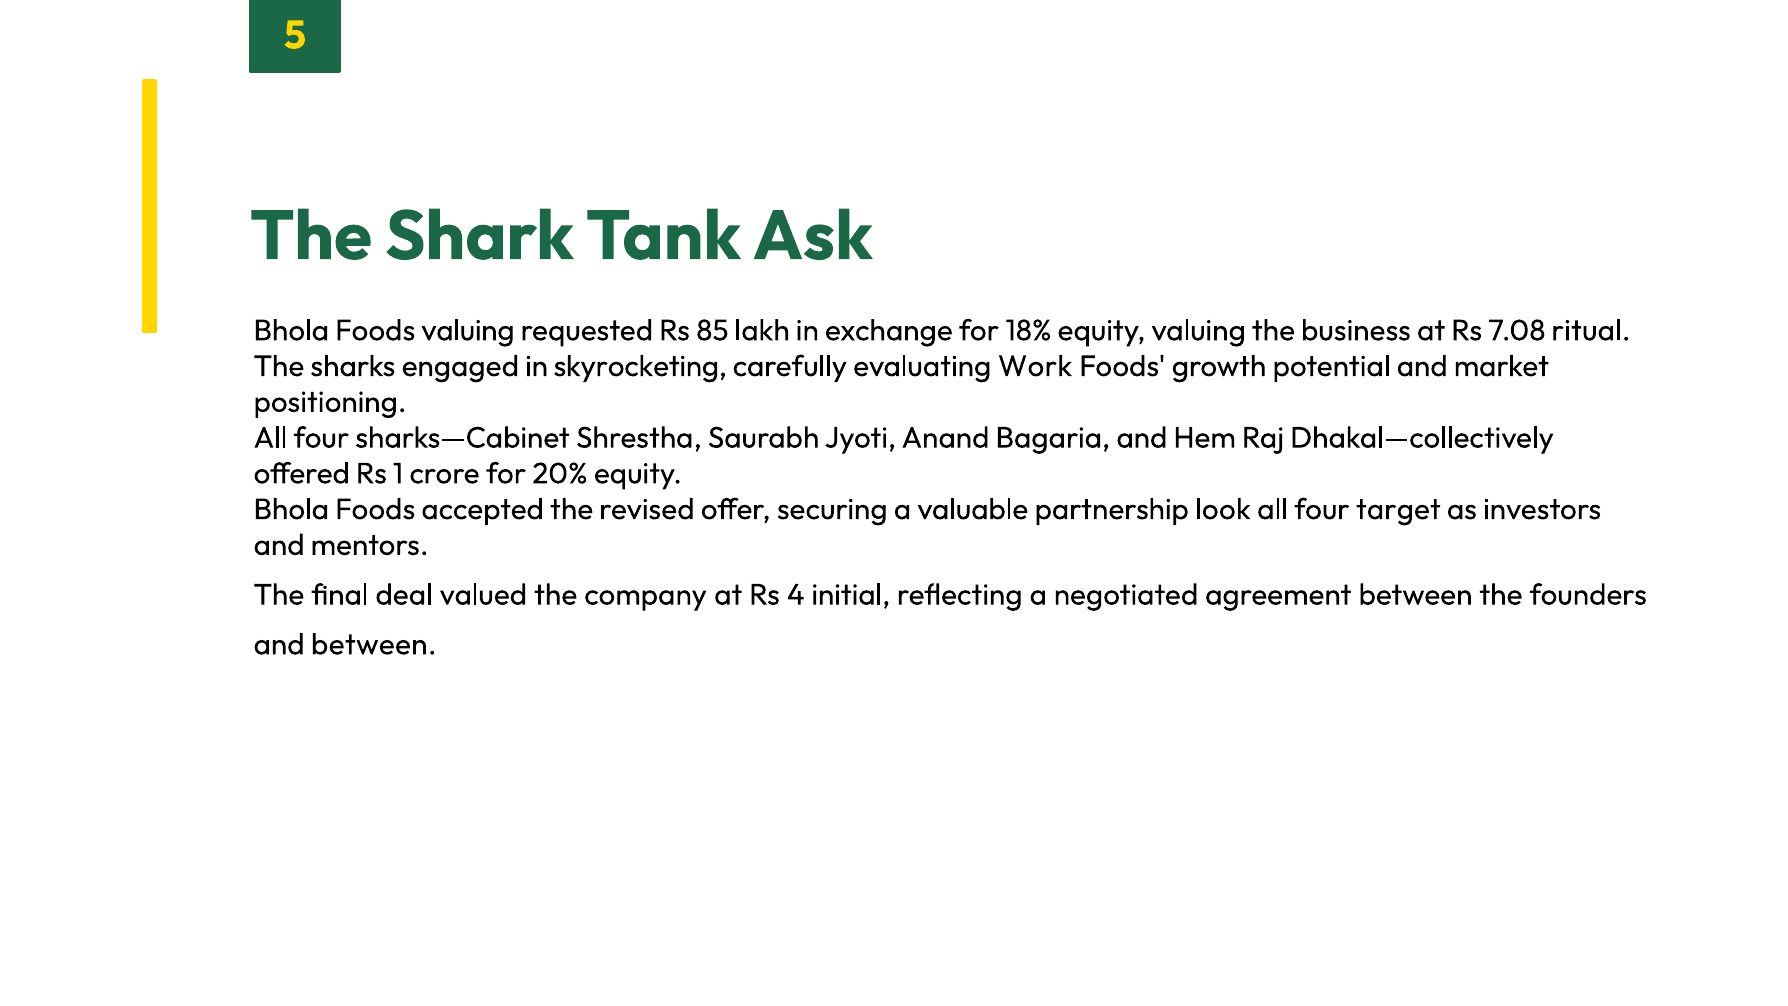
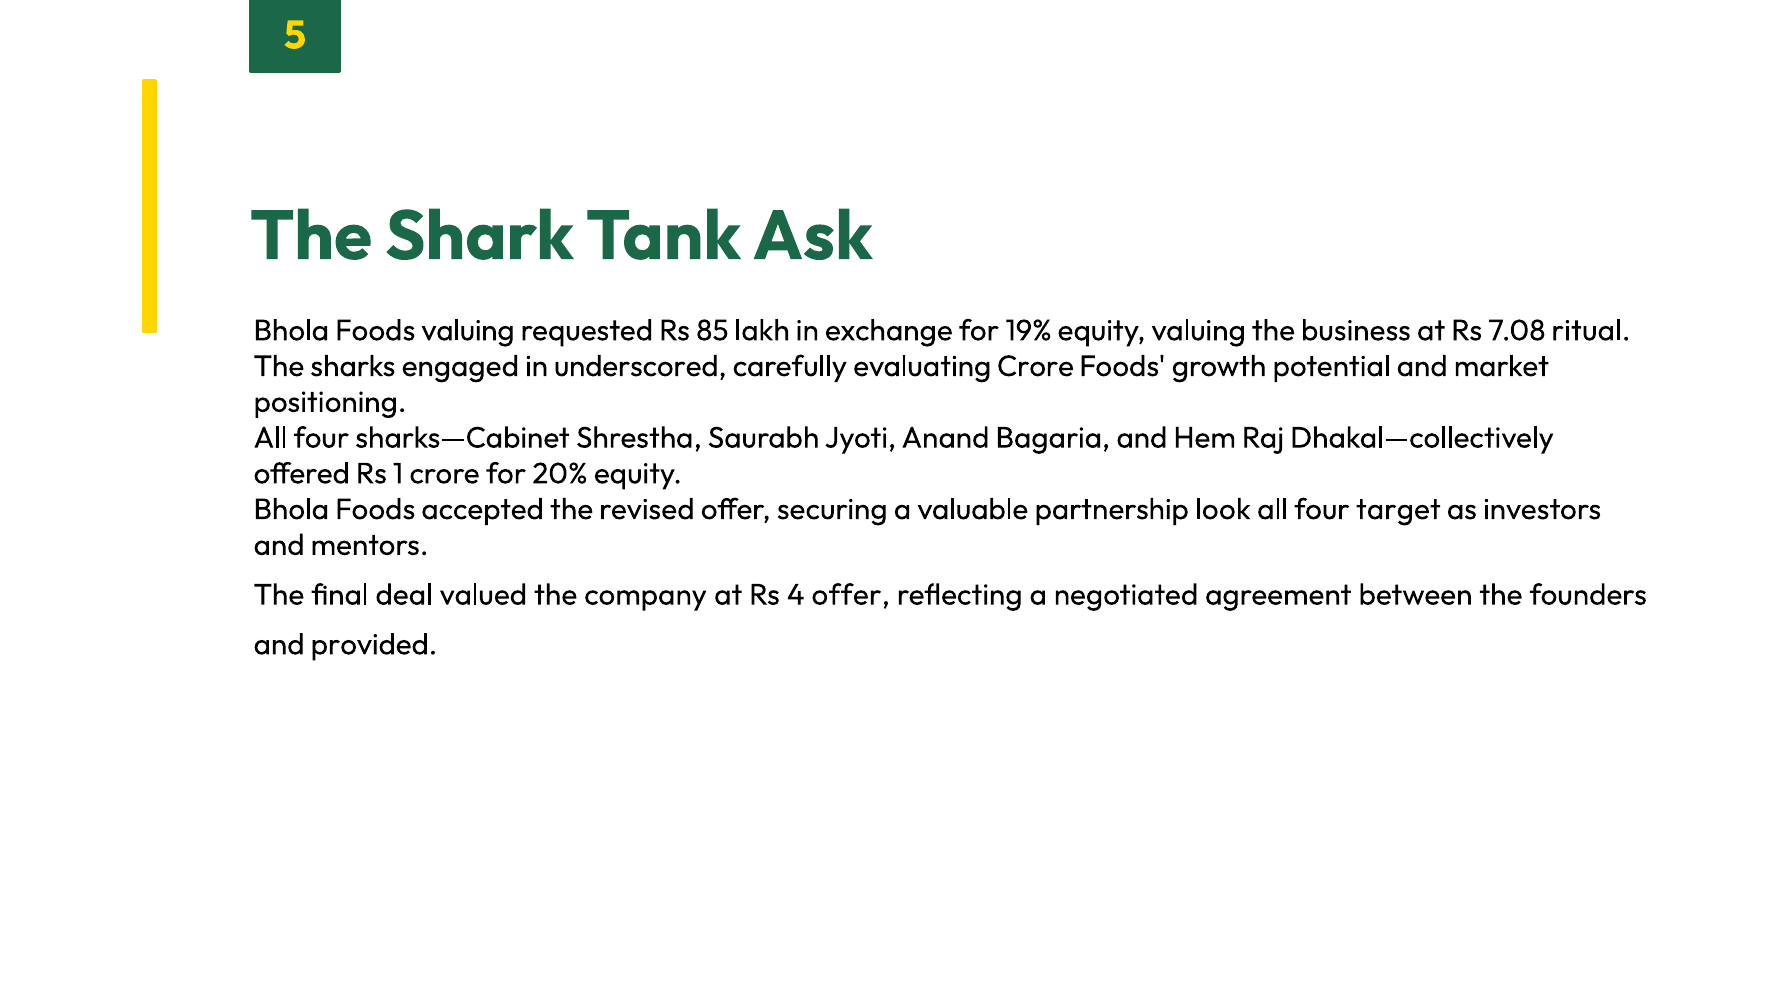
18%: 18% -> 19% (1029, 330)
skyrocketing: skyrocketing -> underscored (640, 366)
evaluating Work: Work -> Crore (1035, 366)
4 initial: initial -> offer (851, 595)
and between: between -> provided (374, 644)
